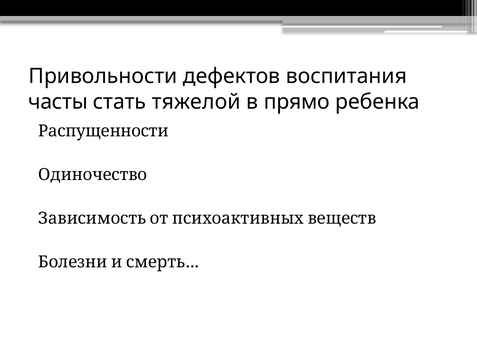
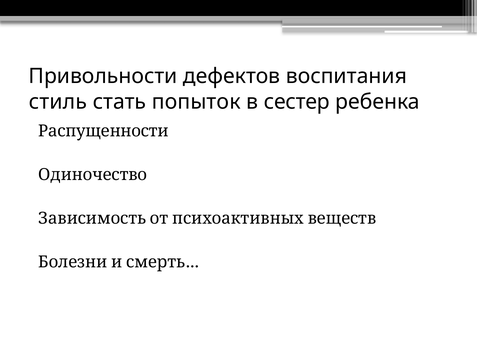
часты: часты -> стиль (58, 102)
тяжелой: тяжелой -> попыток (196, 102)
прямо: прямо -> сестер (297, 102)
